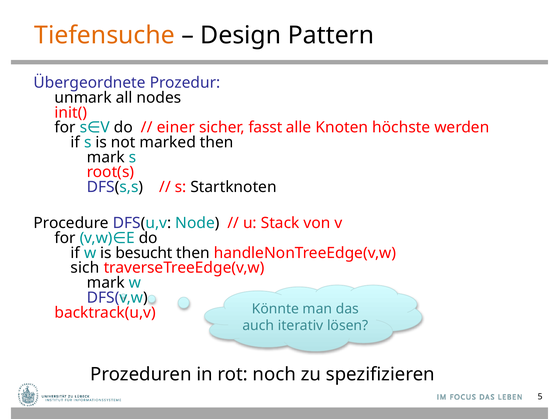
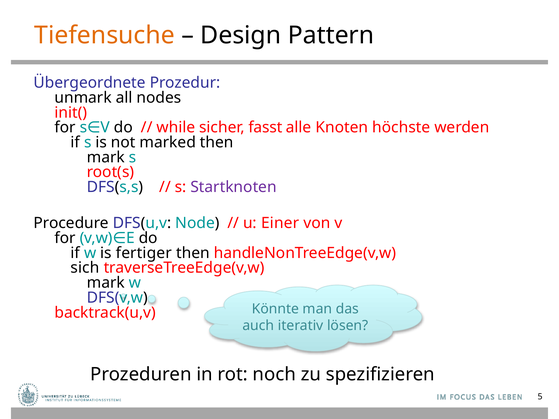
einer: einer -> while (176, 128)
Startknoten colour: black -> purple (234, 187)
Stack: Stack -> Einer (280, 223)
besucht: besucht -> fertiger (144, 253)
